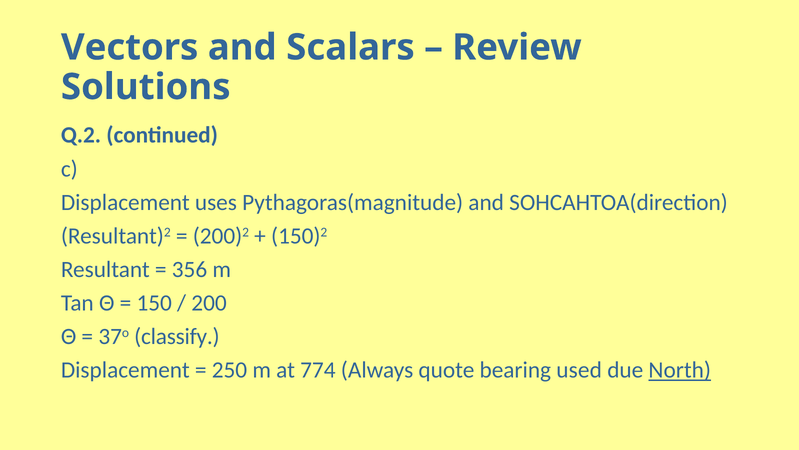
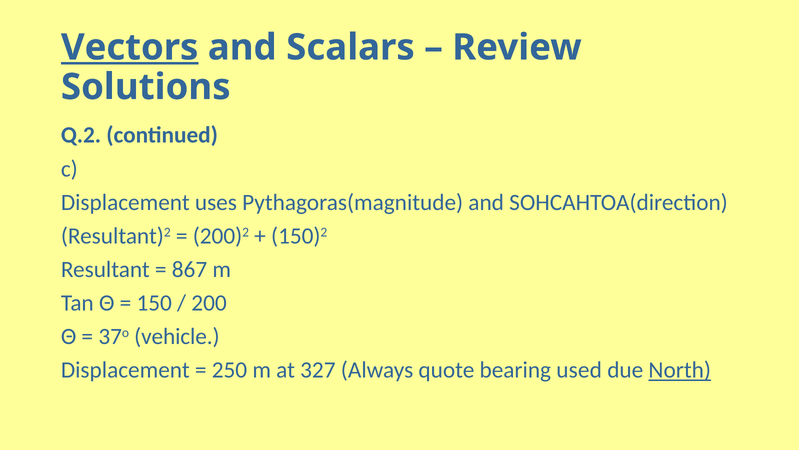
Vectors underline: none -> present (130, 47)
356: 356 -> 867 (189, 269)
classify: classify -> vehicle (177, 336)
774: 774 -> 327 (318, 370)
